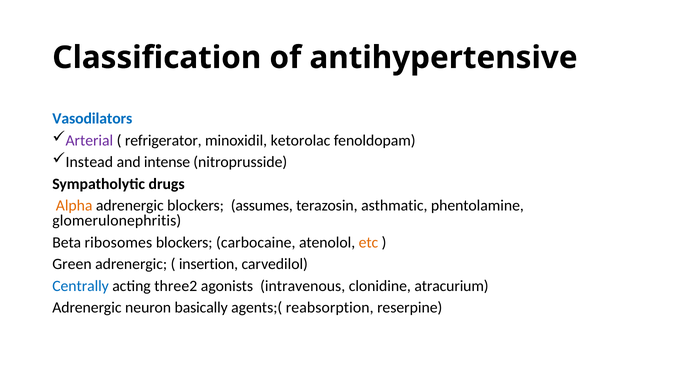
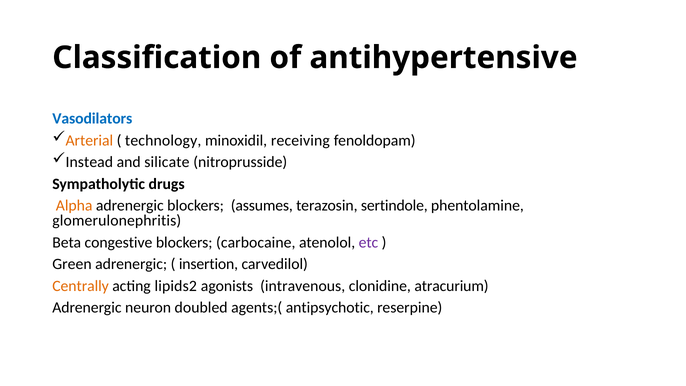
Arterial colour: purple -> orange (89, 140)
refrigerator: refrigerator -> technology (163, 140)
ketorolac: ketorolac -> receiving (300, 140)
intense: intense -> silicate (167, 162)
asthmatic: asthmatic -> sertindole (394, 205)
ribosomes: ribosomes -> congestive (119, 242)
etc colour: orange -> purple (368, 242)
Centrally colour: blue -> orange (81, 286)
three2: three2 -> lipids2 (176, 286)
basically: basically -> doubled (201, 308)
reabsorption: reabsorption -> antipsychotic (330, 308)
